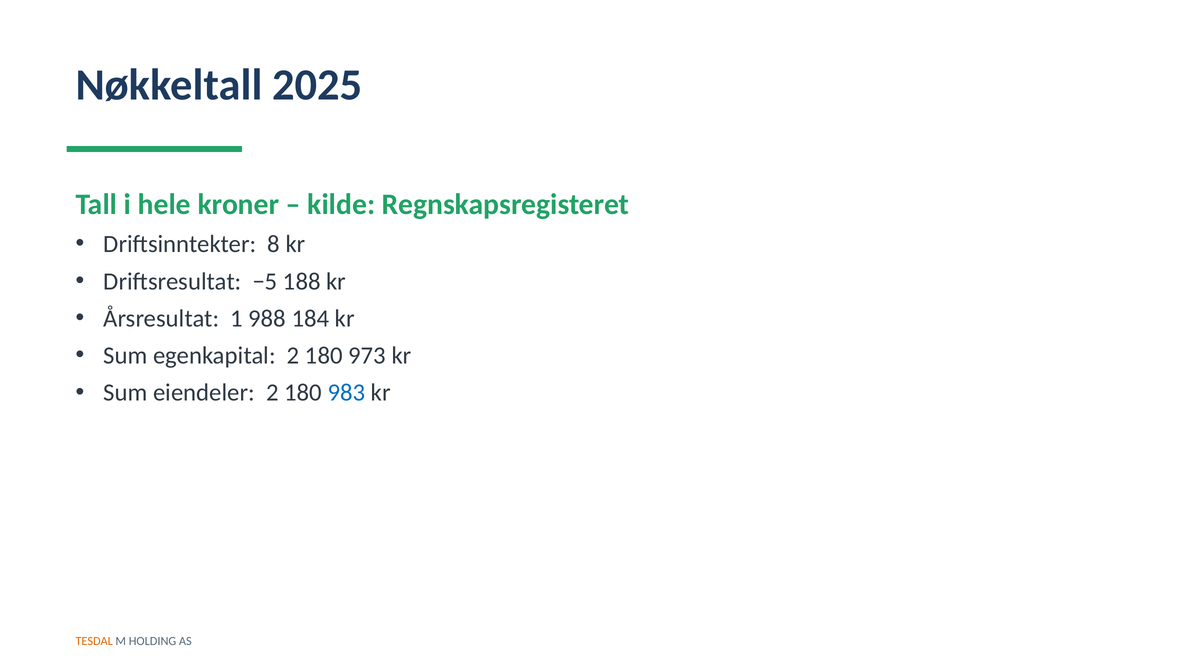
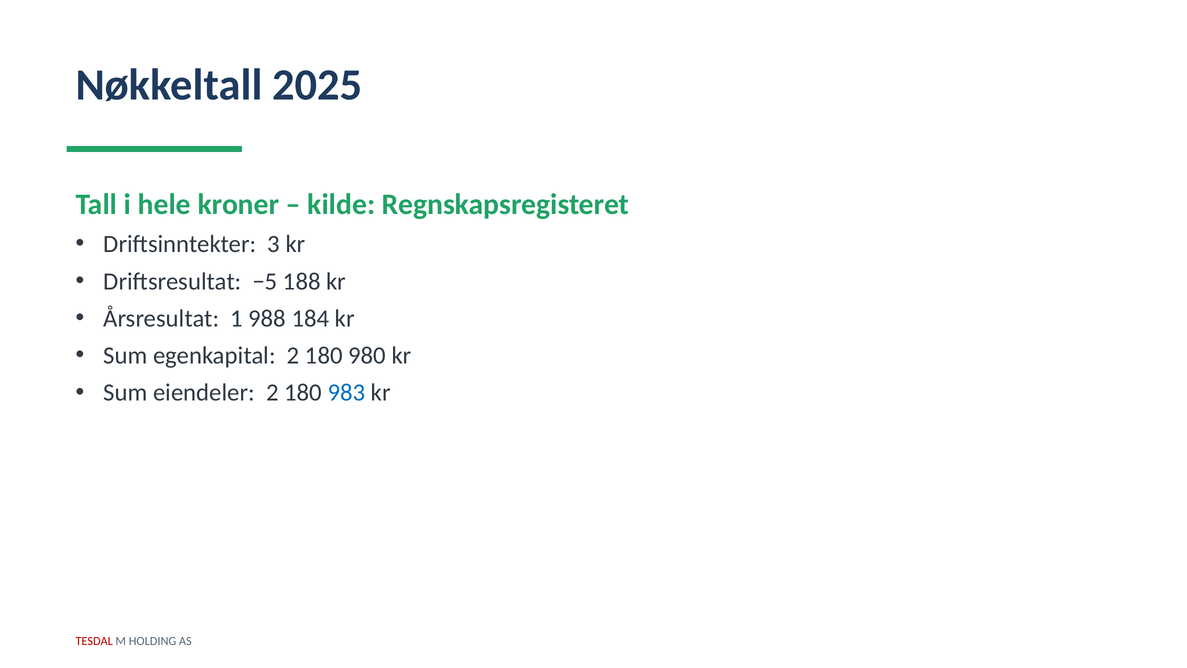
8: 8 -> 3 (274, 244)
973: 973 -> 980 (367, 355)
TESDAL colour: orange -> red (94, 641)
